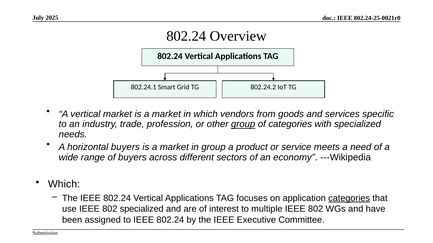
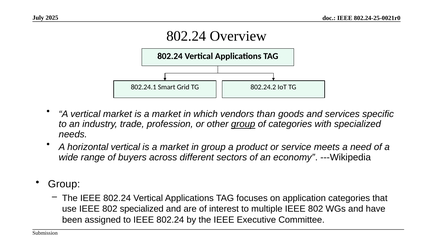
from: from -> than (266, 114)
horizontal buyers: buyers -> vertical (125, 148)
Which: Which -> Group (64, 184)
categories underline: present -> none (349, 199)
